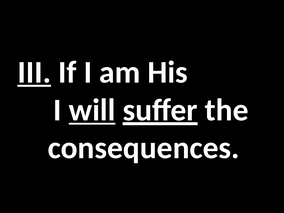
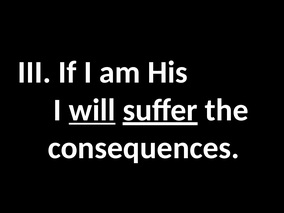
III underline: present -> none (34, 72)
